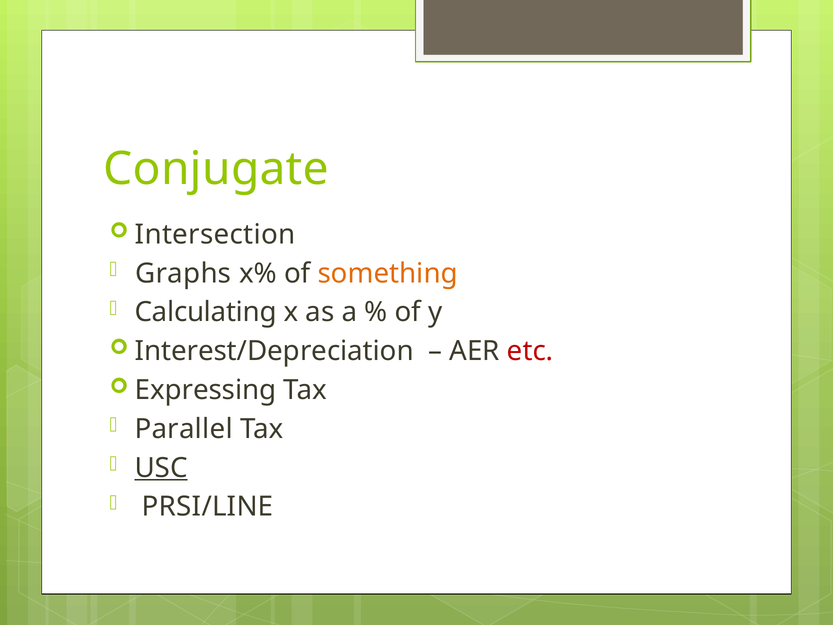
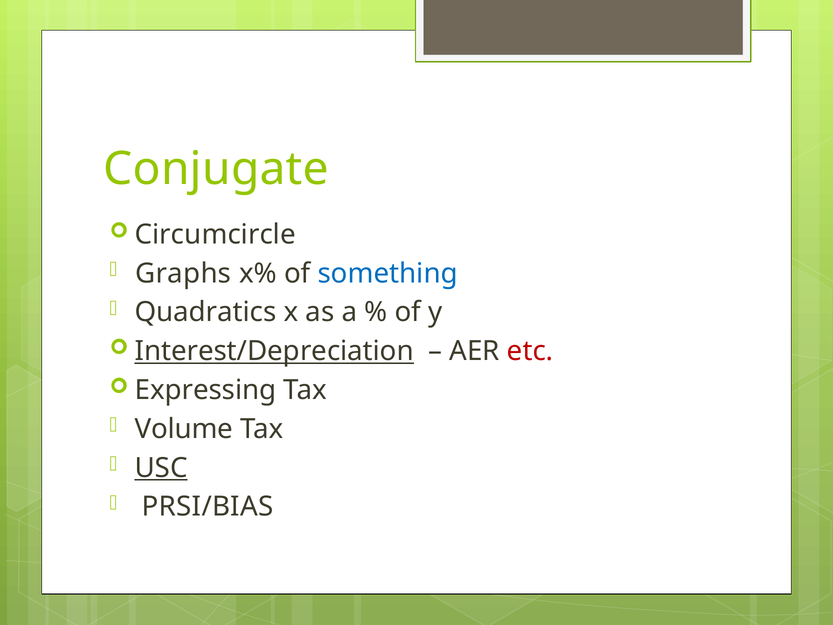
Intersection: Intersection -> Circumcircle (215, 234)
something colour: orange -> blue (388, 273)
Calculating: Calculating -> Quadratics (206, 312)
Interest/Depreciation underline: none -> present (274, 351)
Parallel: Parallel -> Volume (184, 429)
PRSI/LINE: PRSI/LINE -> PRSI/BIAS (208, 507)
